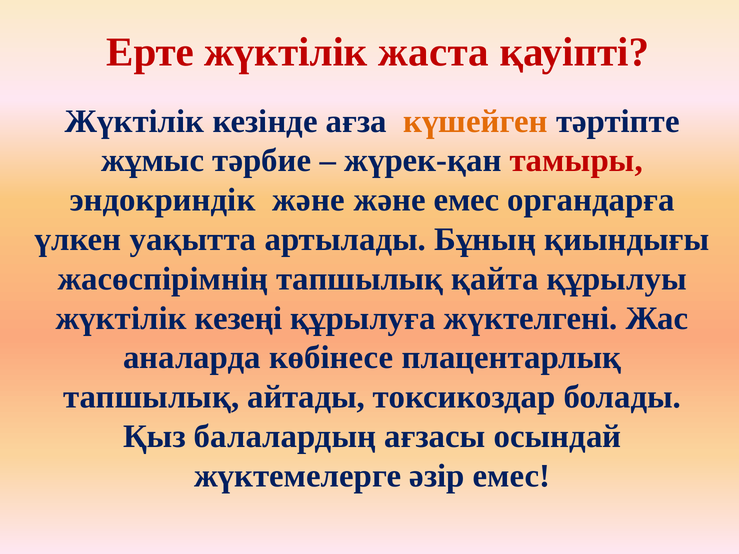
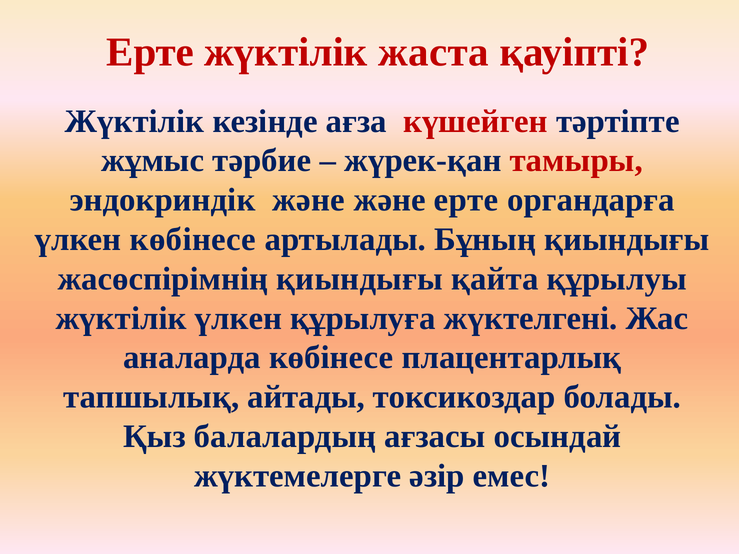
күшейген colour: orange -> red (476, 121)
және емес: емес -> ерте (466, 200)
үлкен уақытта: уақытта -> көбінесе (193, 239)
жасөспірімнің тапшылық: тапшылық -> қиындығы (360, 279)
жүктілік кезеңі: кезеңі -> үлкен (238, 318)
